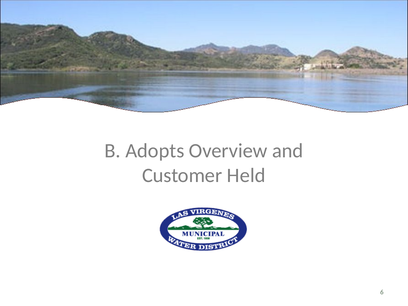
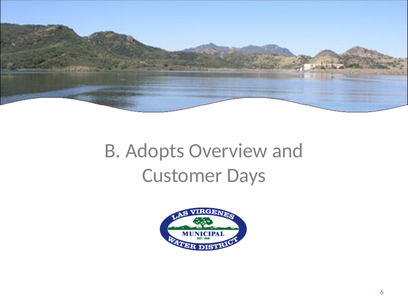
Held: Held -> Days (246, 175)
